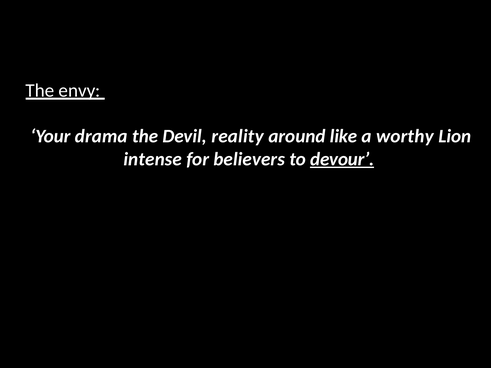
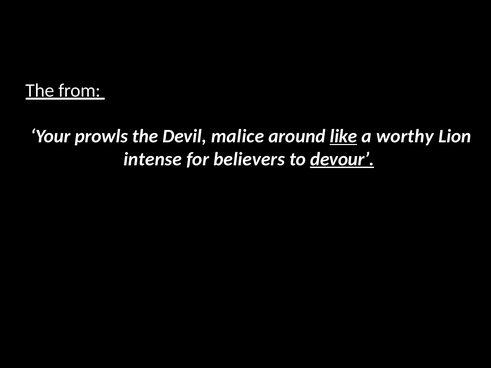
envy: envy -> from (80, 91)
drama: drama -> prowls (101, 136)
reality: reality -> malice (238, 136)
like underline: none -> present (344, 136)
